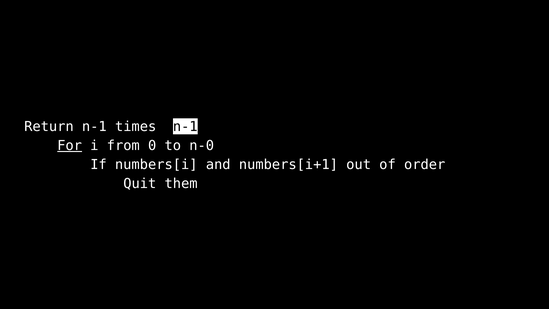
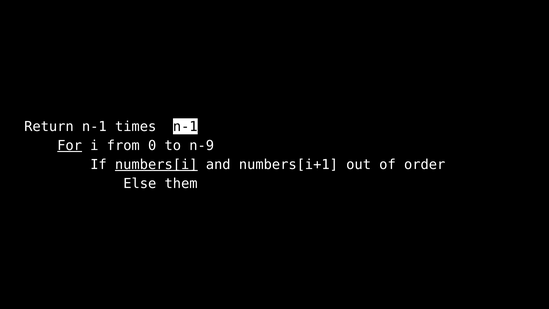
n-0: n-0 -> n-9 (202, 146)
numbers[i underline: none -> present (156, 164)
Quit: Quit -> Else (140, 183)
